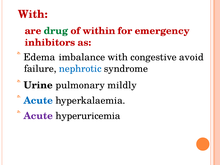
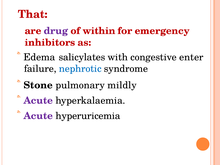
With: With -> That (33, 14)
drug colour: green -> purple (56, 31)
imbalance: imbalance -> salicylates (82, 57)
avoid: avoid -> enter (191, 57)
Urine: Urine -> Stone (38, 85)
Acute colour: blue -> purple (38, 101)
